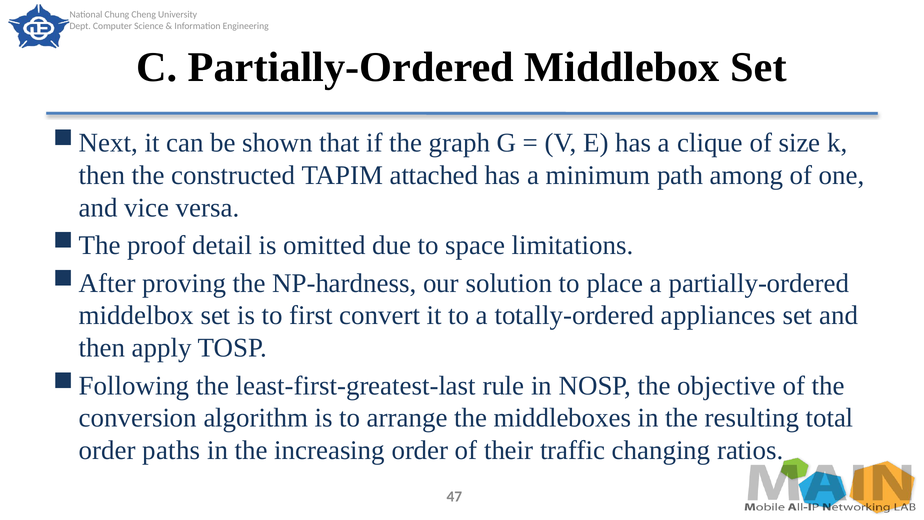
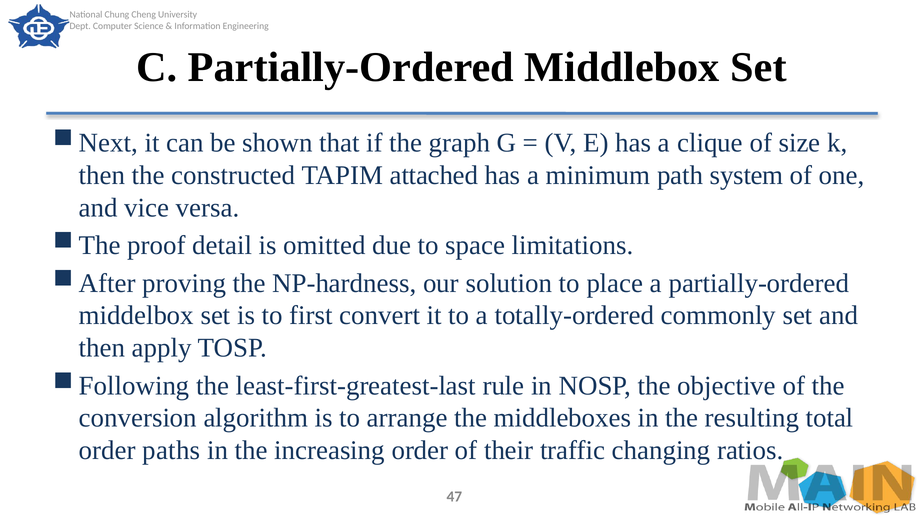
among: among -> system (747, 175)
appliances: appliances -> commonly (718, 315)
